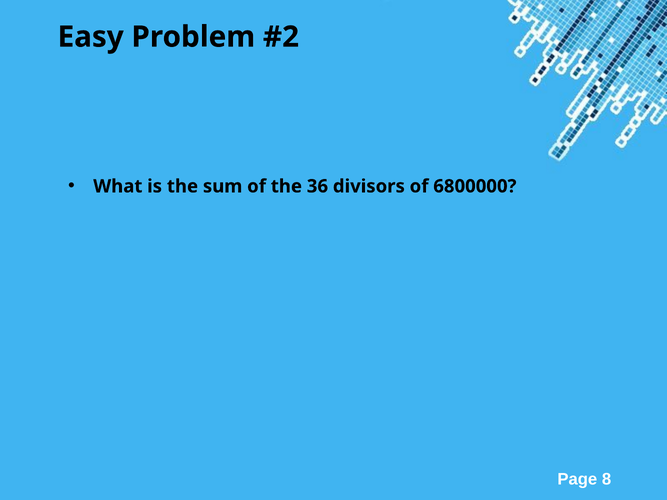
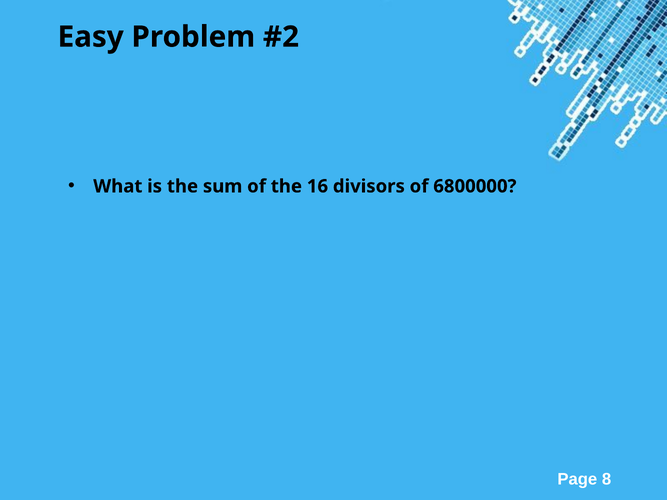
36: 36 -> 16 (317, 186)
